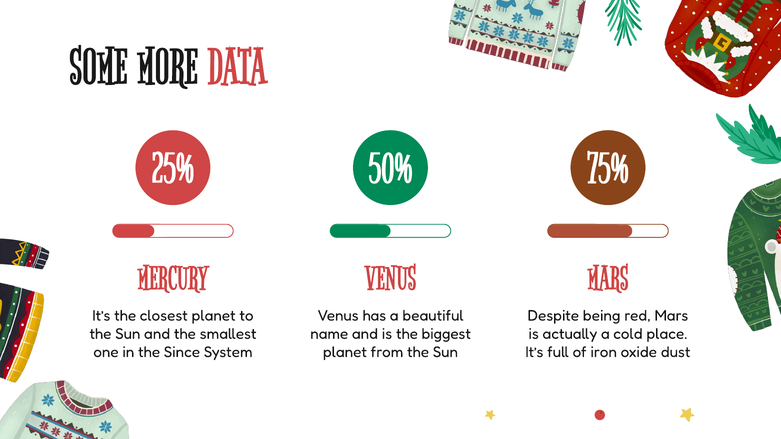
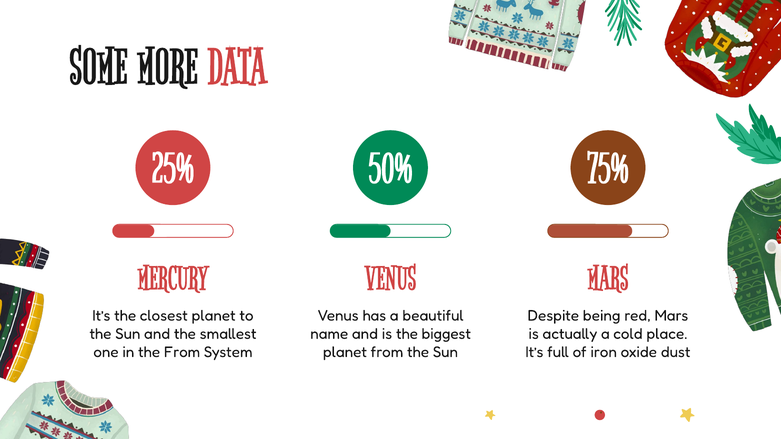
the Since: Since -> From (182, 352)
